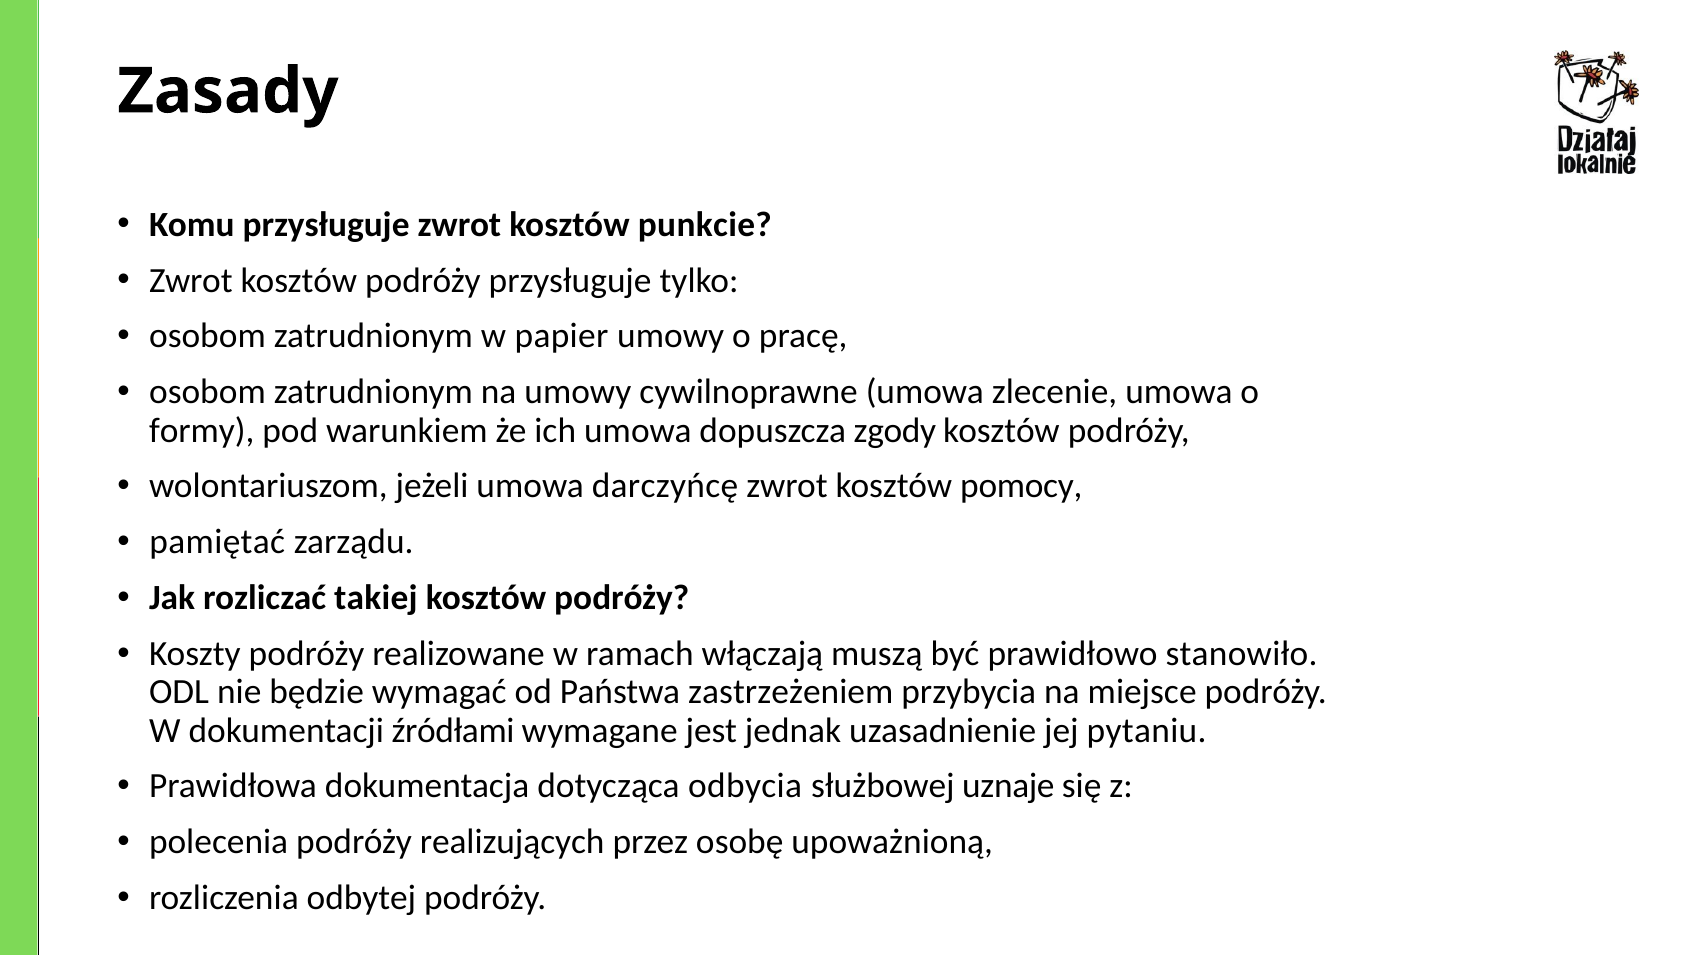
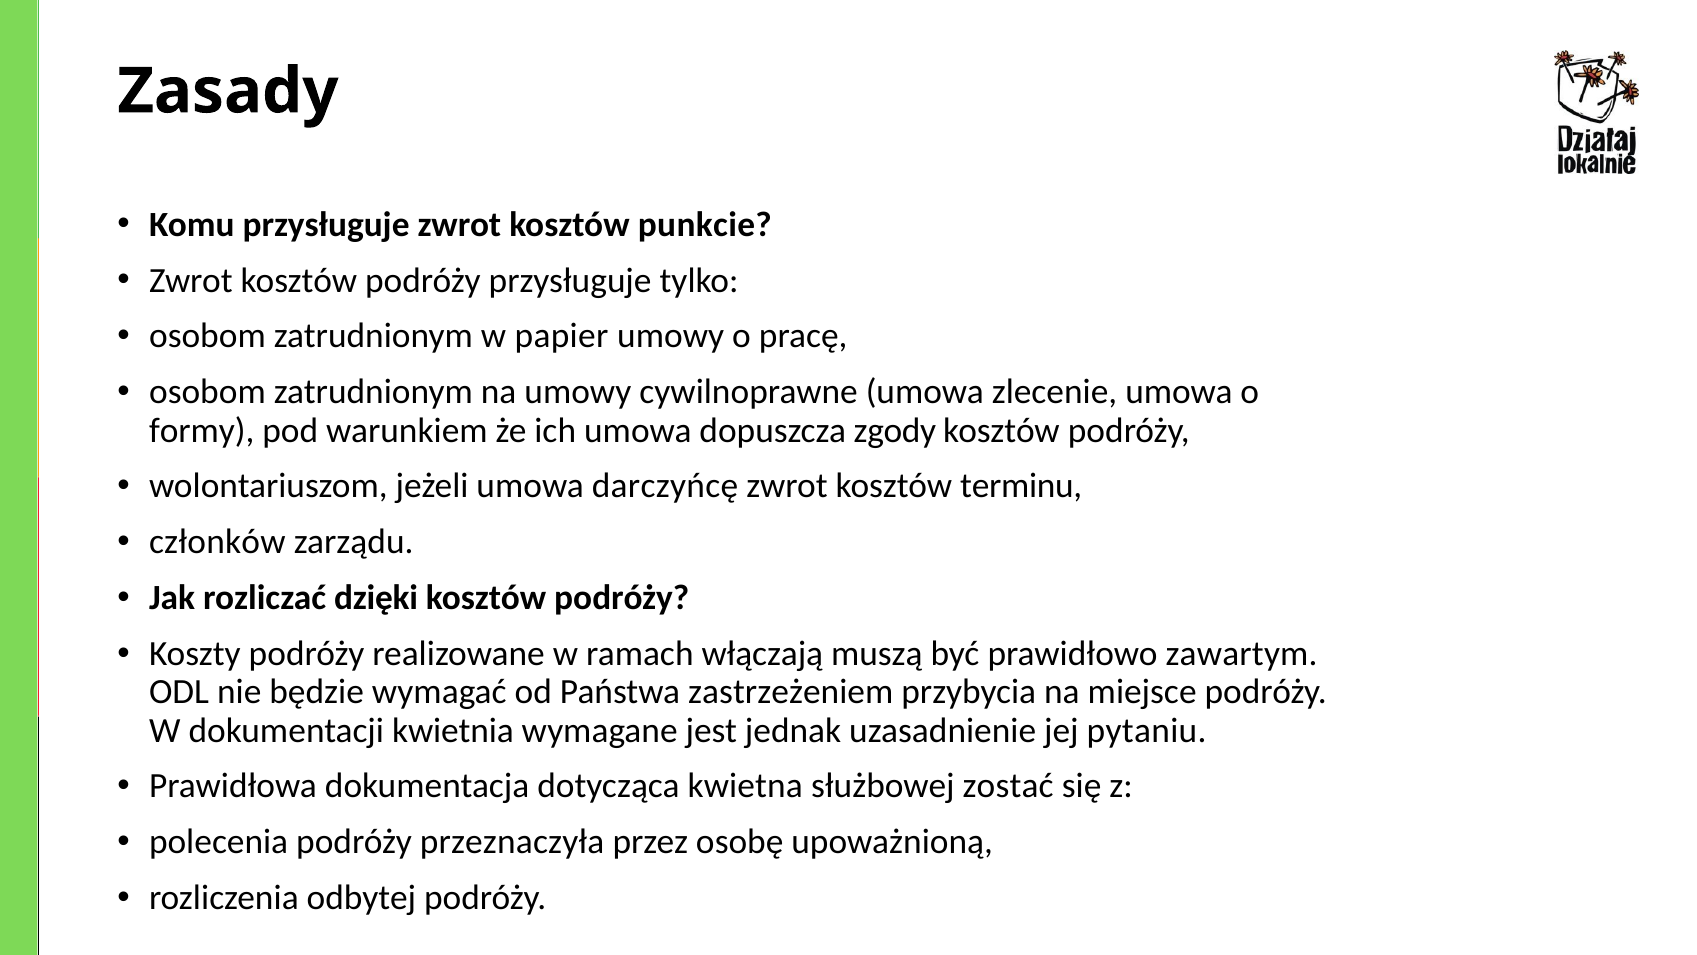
pomocy: pomocy -> terminu (1021, 486)
pamiętać: pamiętać -> członków (217, 542)
takiej: takiej -> dzięki (376, 598)
stanowiło: stanowiło -> zawartym (1242, 654)
źródłami: źródłami -> kwietnia (453, 730)
odbycia: odbycia -> kwietna (745, 786)
uznaje: uznaje -> zostać (1008, 786)
realizujących: realizujących -> przeznaczyła (512, 842)
